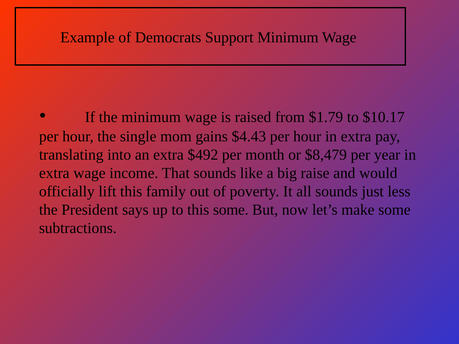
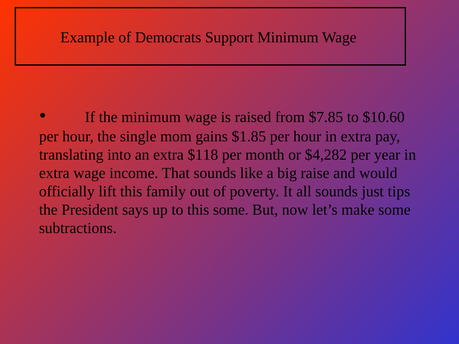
$1.79: $1.79 -> $7.85 (326, 117)
$10.17: $10.17 -> $10.60 (384, 117)
$4.43: $4.43 -> $1.85 (249, 136)
$492: $492 -> $118 (203, 155)
$8,479: $8,479 -> $4,282 (326, 155)
less: less -> tips (399, 192)
